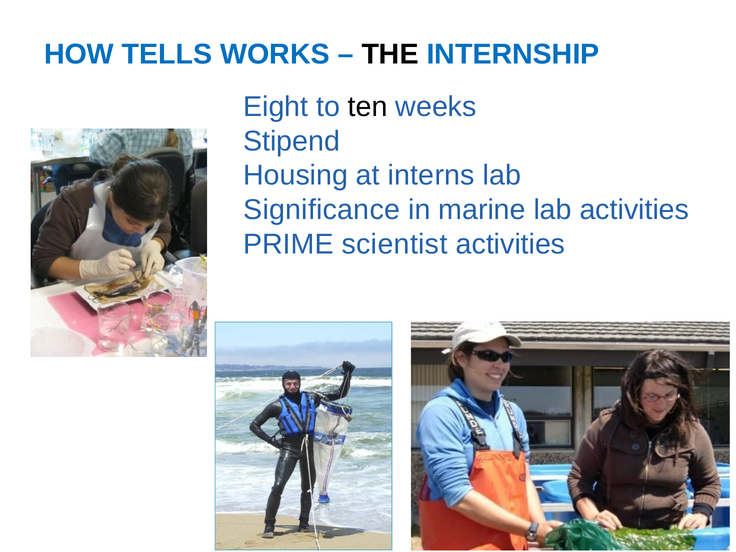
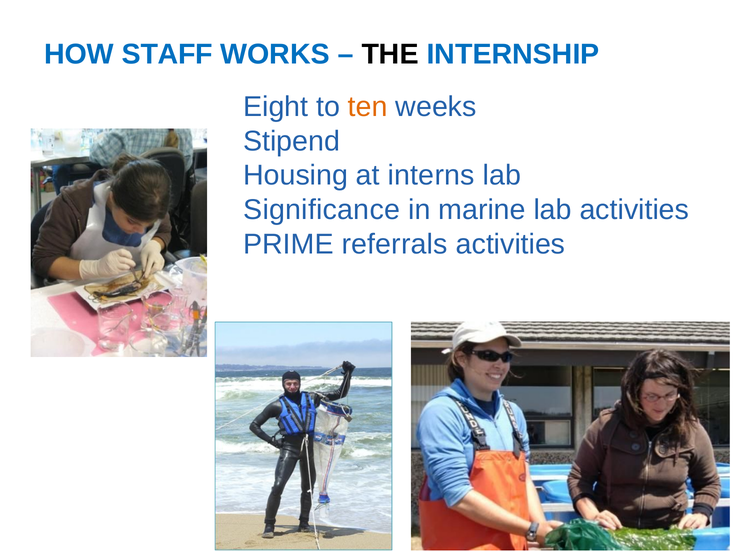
TELLS: TELLS -> STAFF (167, 54)
ten colour: black -> orange (368, 107)
scientist: scientist -> referrals (395, 244)
